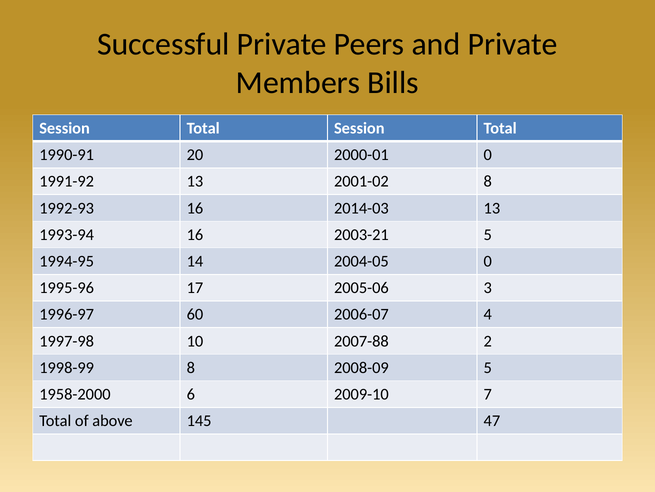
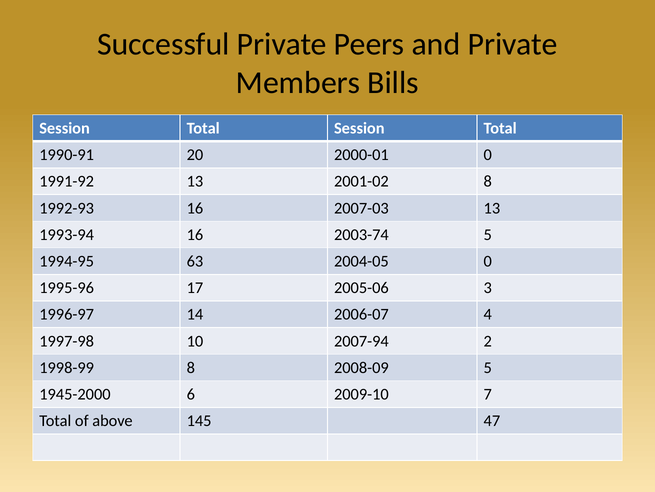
2014-03: 2014-03 -> 2007-03 (361, 208)
2003-21: 2003-21 -> 2003-74 (361, 234)
14: 14 -> 63 (195, 261)
60: 60 -> 14 (195, 314)
2007-88: 2007-88 -> 2007-94 (361, 341)
1958-2000: 1958-2000 -> 1945-2000 (75, 394)
